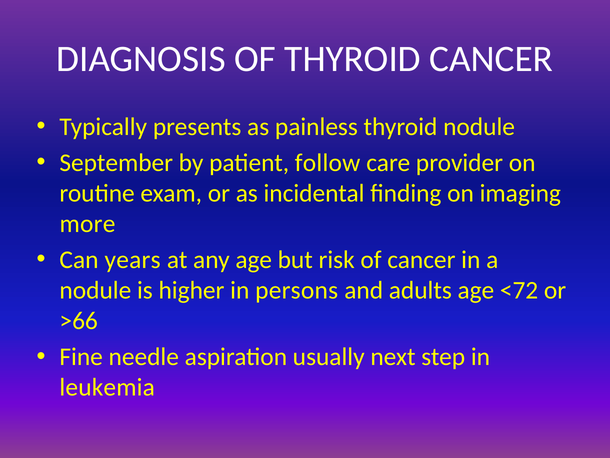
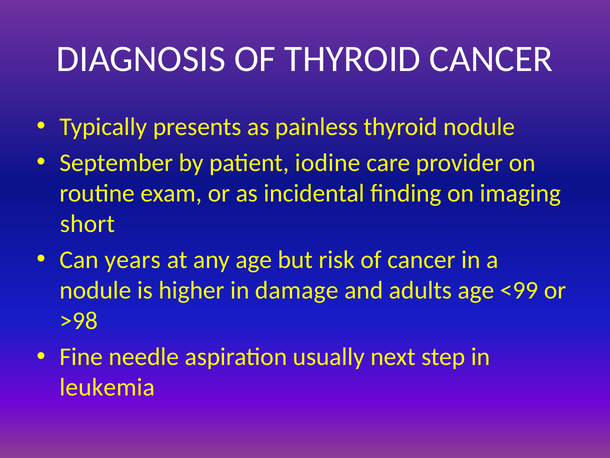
follow: follow -> iodine (328, 163)
more: more -> short (87, 224)
persons: persons -> damage (297, 290)
<72: <72 -> <99 (519, 290)
>66: >66 -> >98 (79, 321)
